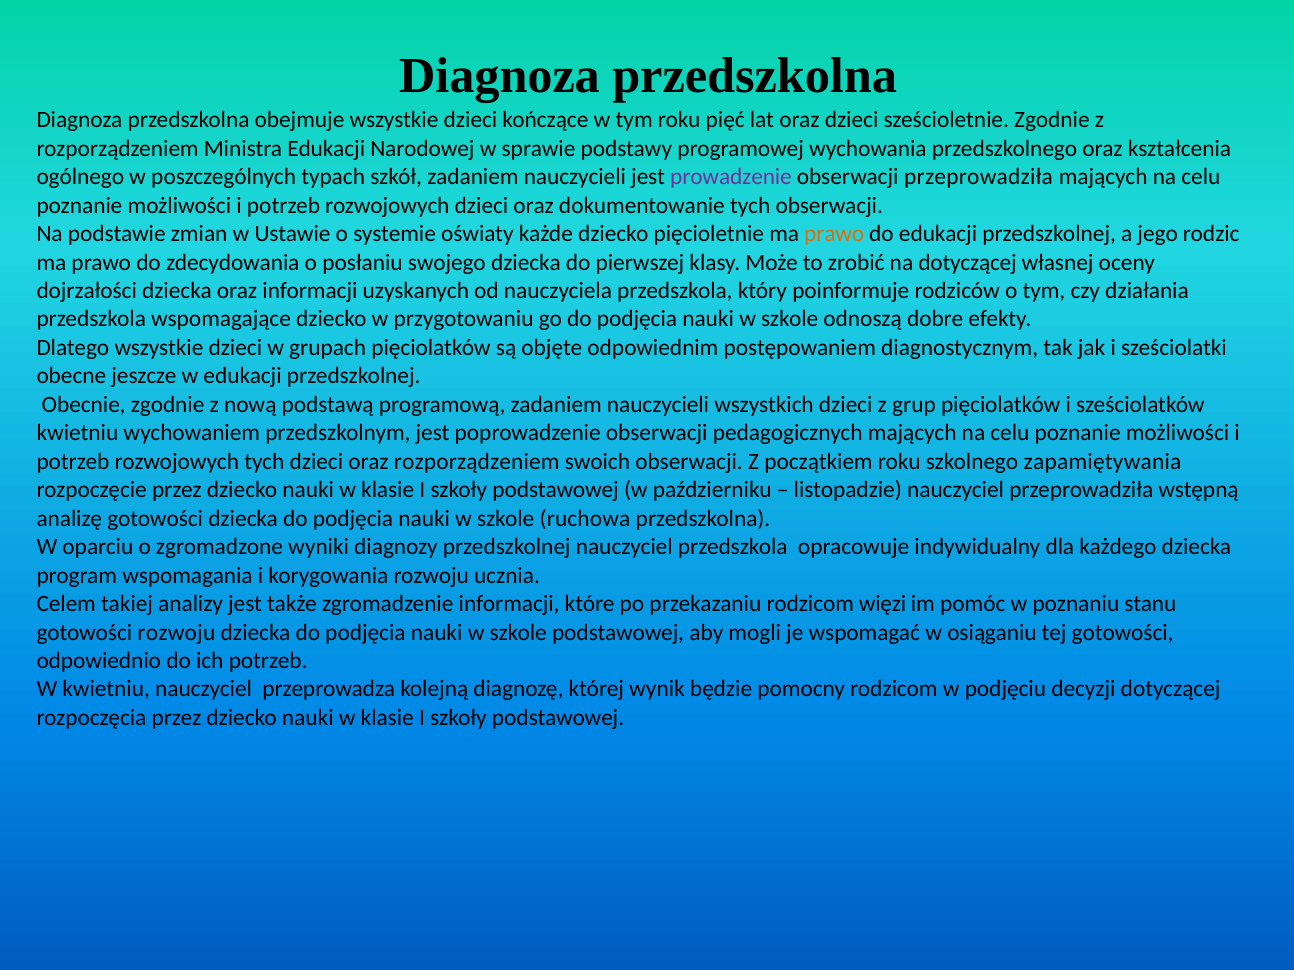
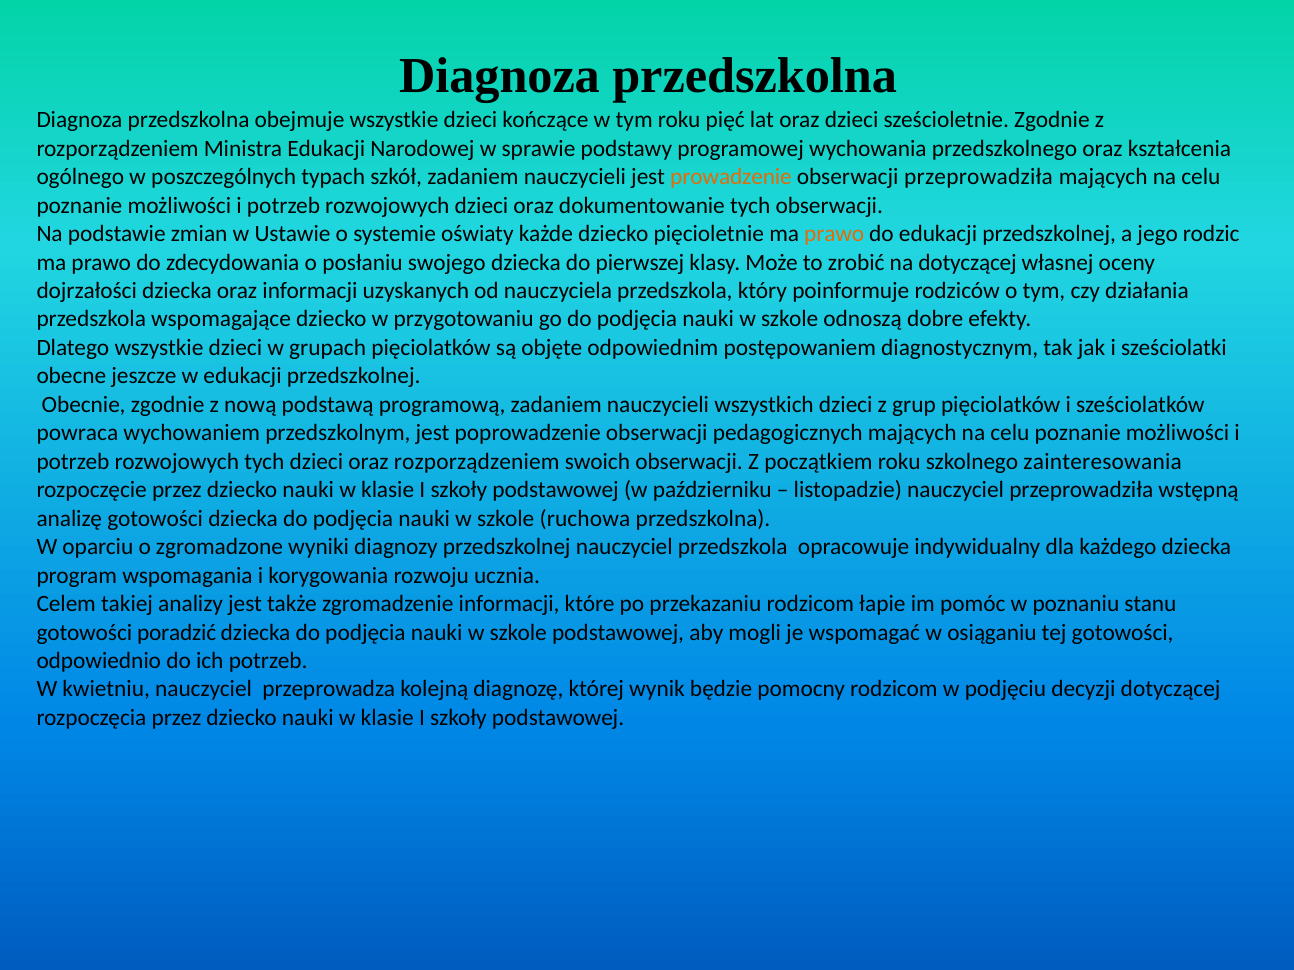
prowadzenie colour: purple -> orange (731, 177)
kwietniu: kwietniu -> powraca (77, 433)
zapamiętywania: zapamiętywania -> zainteresowania (1103, 462)
więzi: więzi -> łapie (882, 604)
gotowości rozwoju: rozwoju -> poradzić (177, 633)
